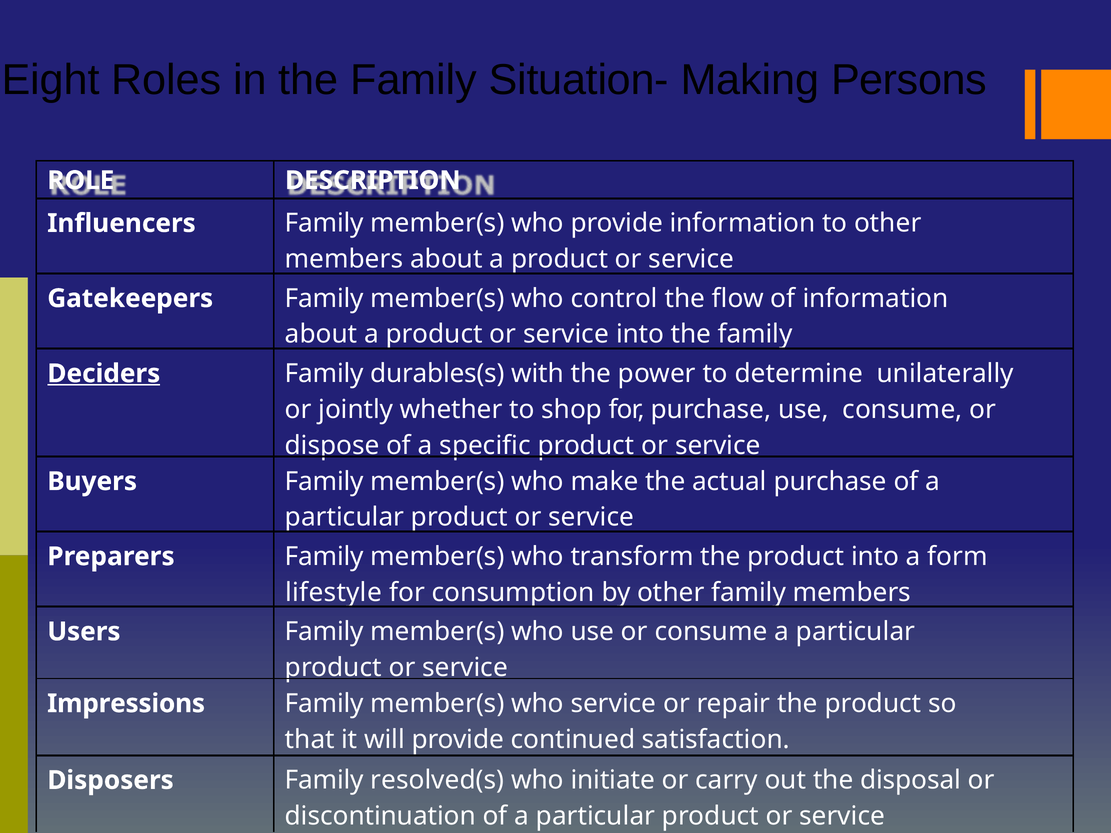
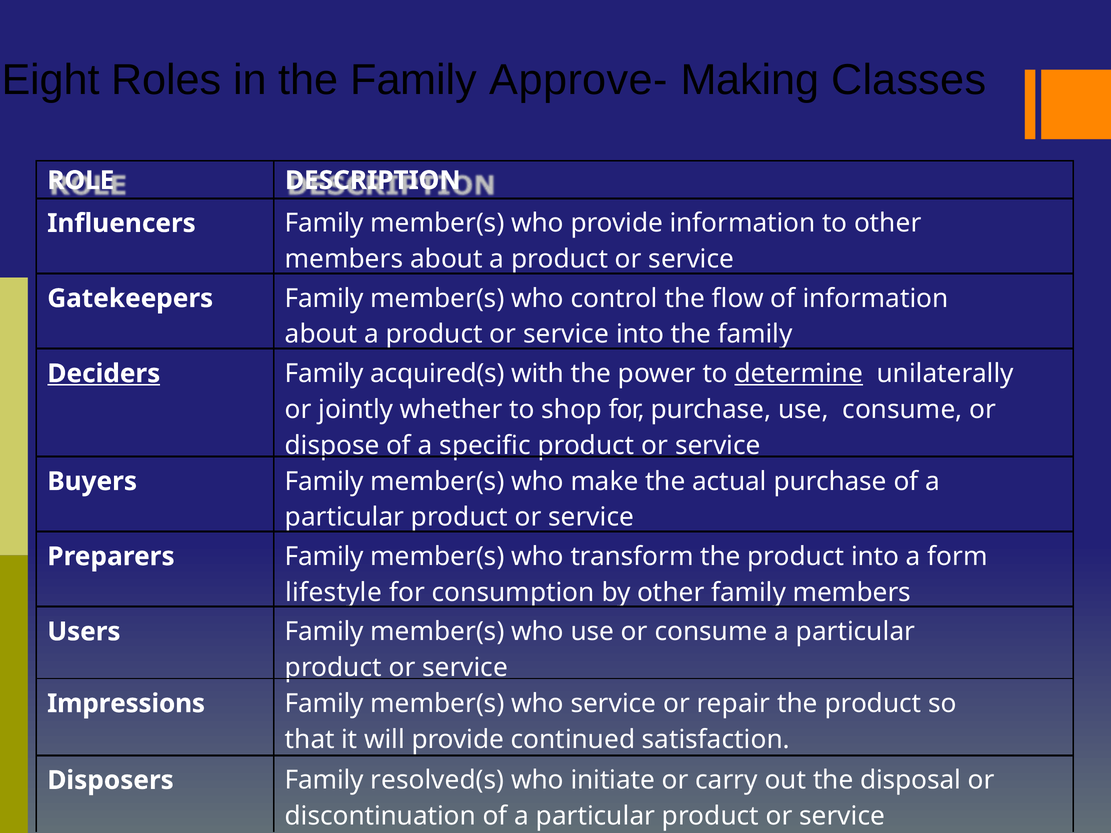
Situation-: Situation- -> Approve- (579, 80)
Persons: Persons -> Classes (909, 80)
durables(s: durables(s -> acquired(s (437, 374)
determine underline: none -> present (799, 374)
